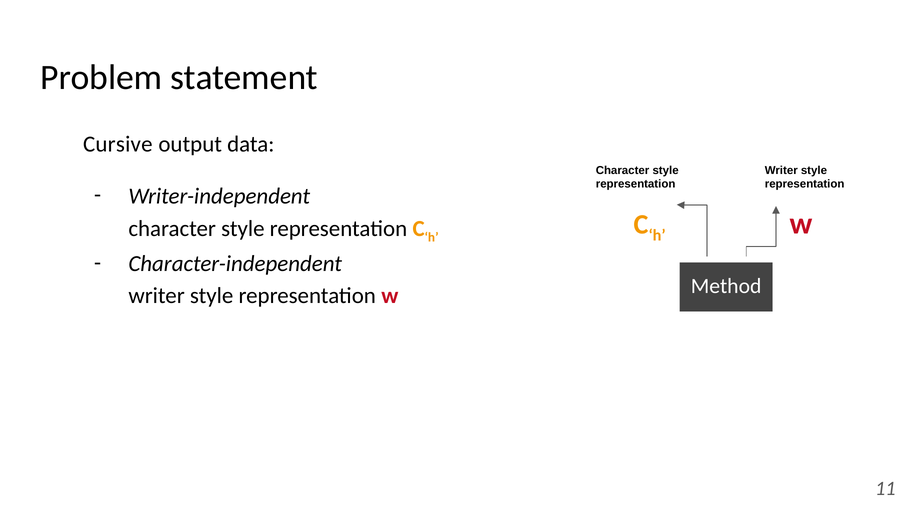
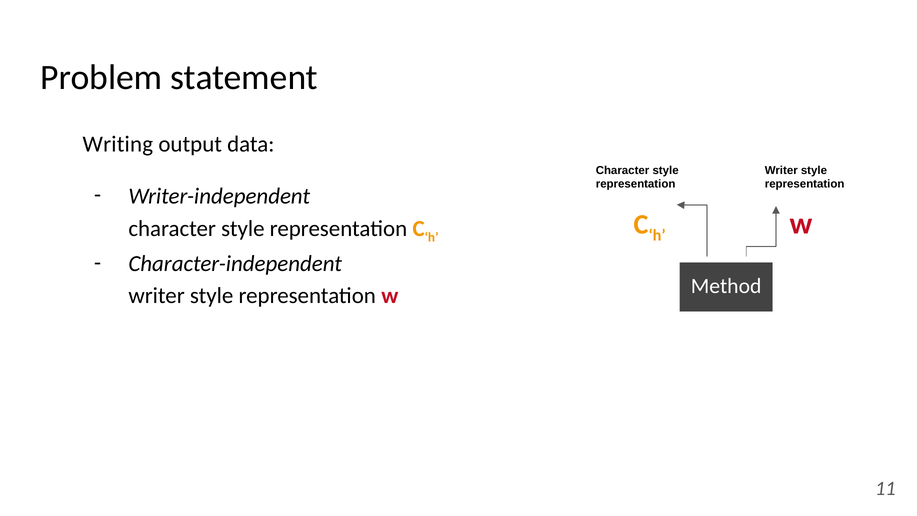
Cursive: Cursive -> Writing (118, 144)
